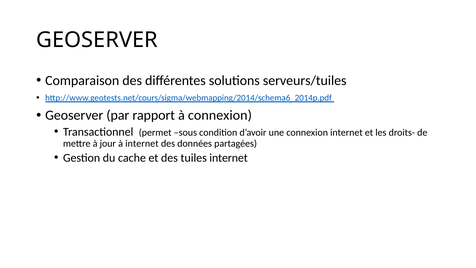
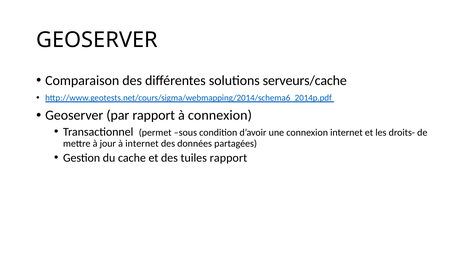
serveurs/tuiles: serveurs/tuiles -> serveurs/cache (305, 80)
tuiles internet: internet -> rapport (228, 158)
